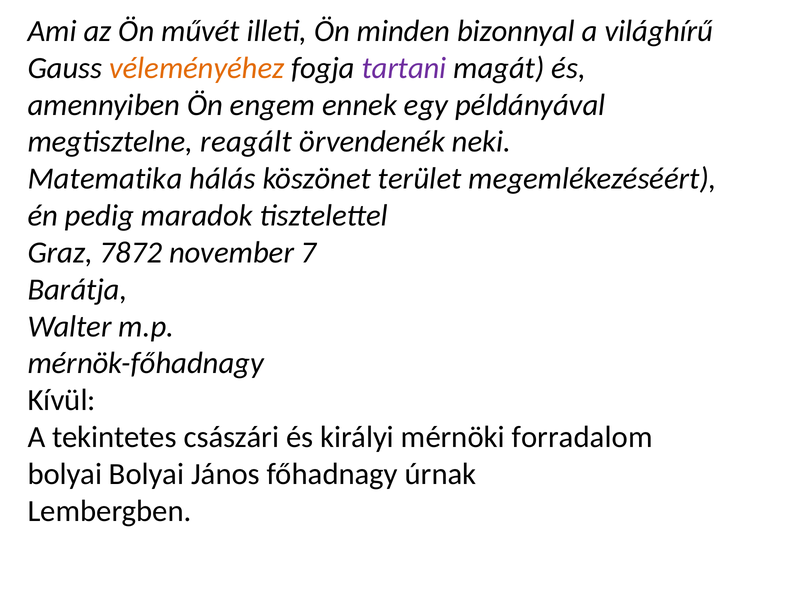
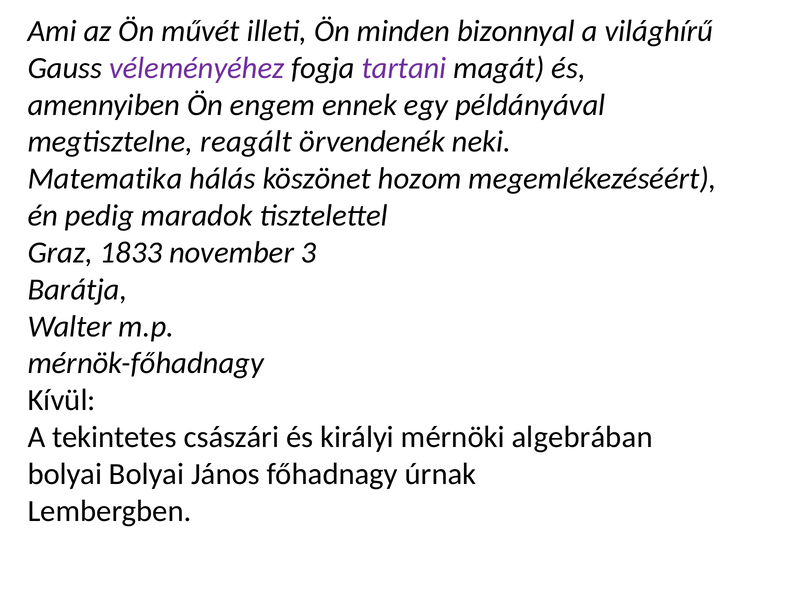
véleményéhez colour: orange -> purple (197, 68)
terület: terület -> hozom (420, 179)
7872: 7872 -> 1833 (131, 253)
7: 7 -> 3 (309, 253)
forradalom: forradalom -> algebrában (582, 437)
